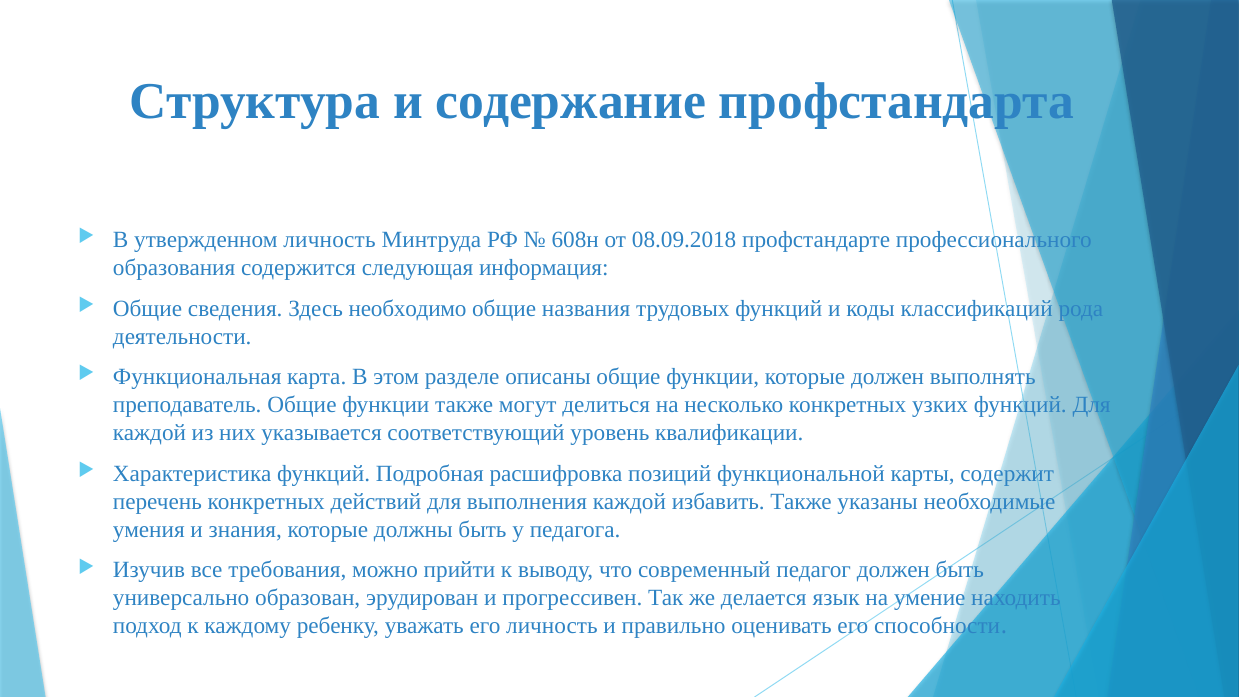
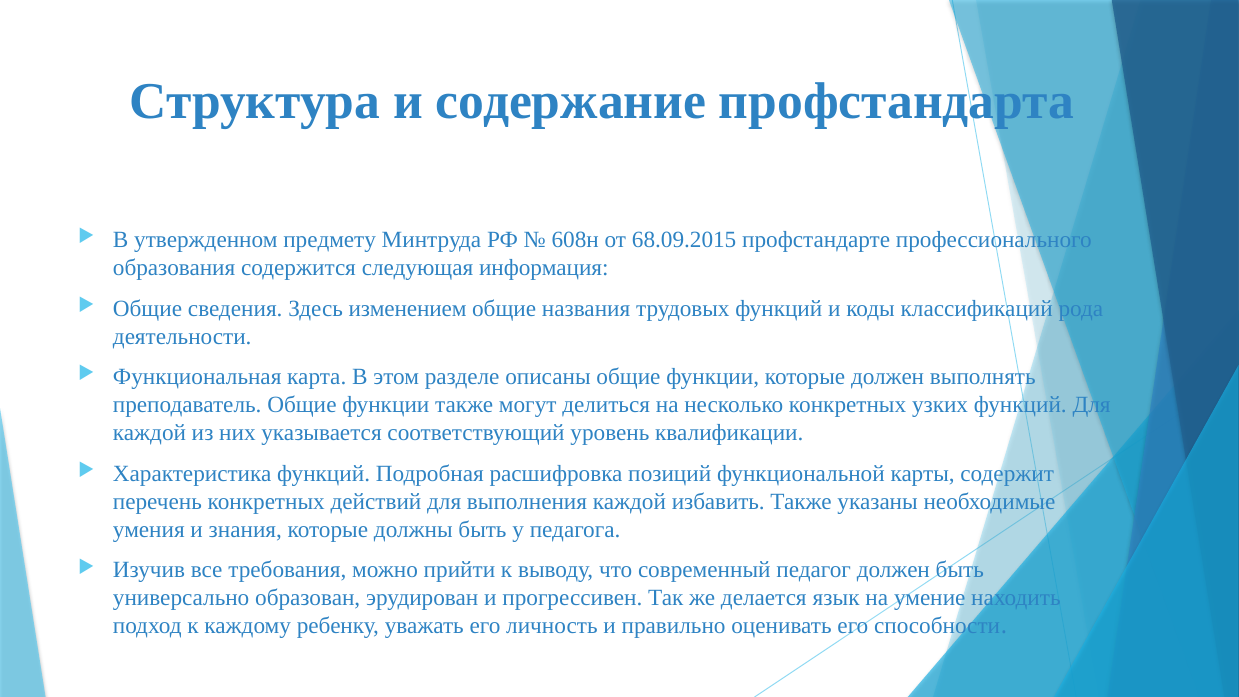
утвержденном личность: личность -> предмету (330, 240)
08.09.2018: 08.09.2018 -> 68.09.2015 (684, 240)
необходимо: необходимо -> изменением (408, 308)
